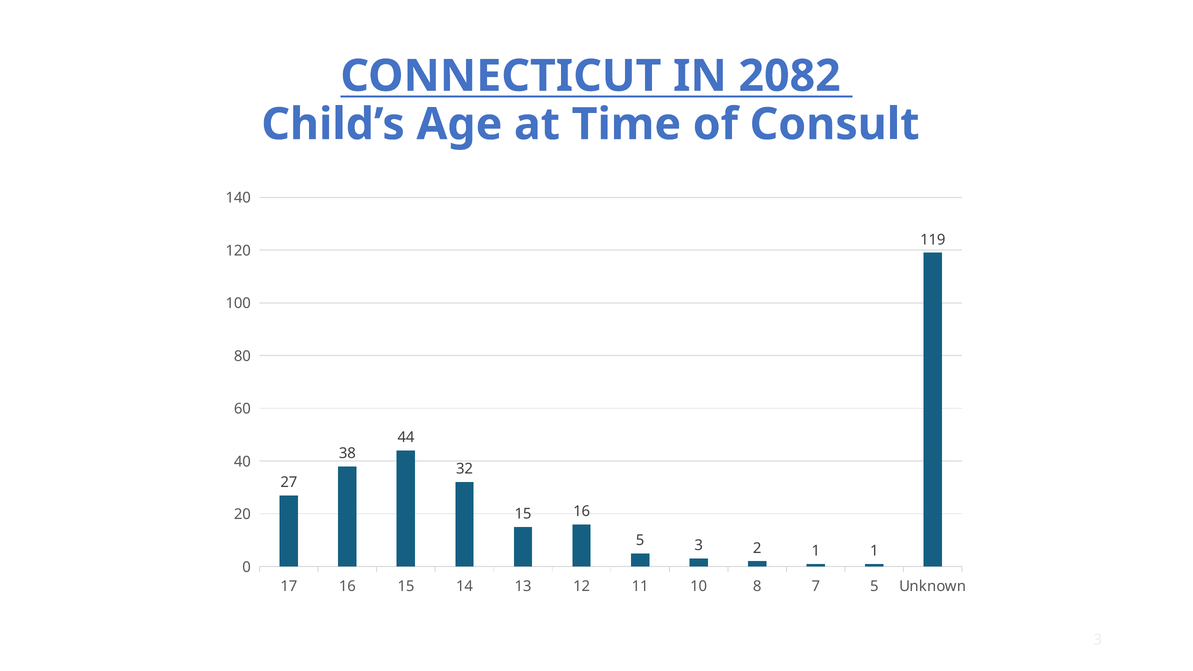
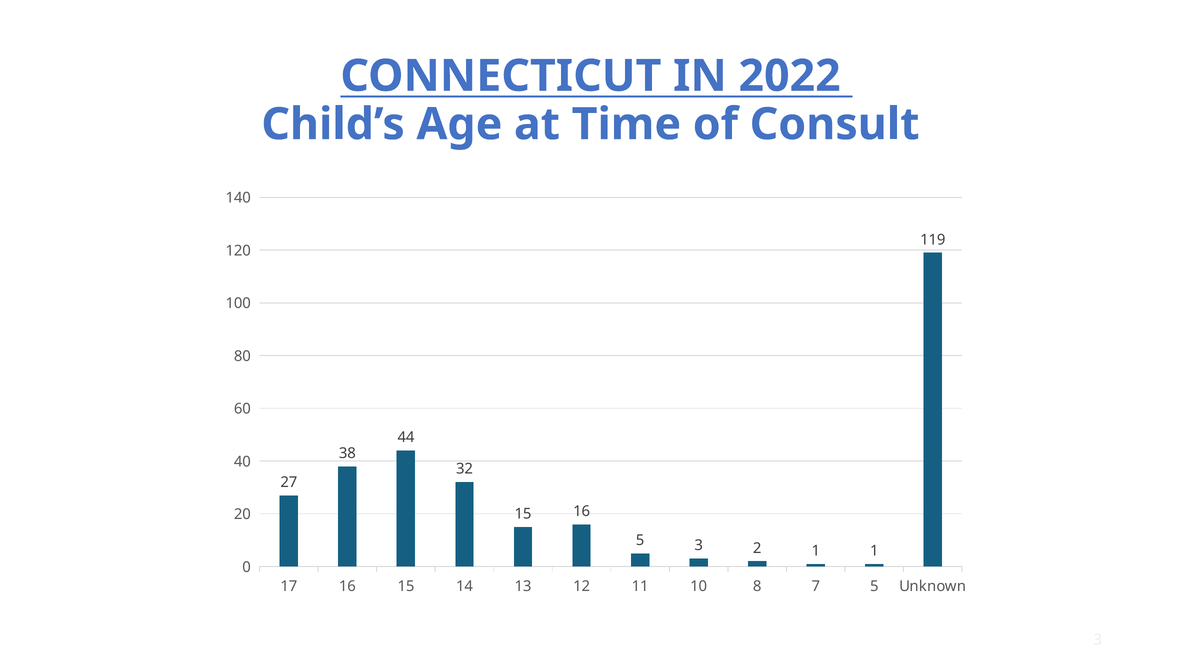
2082: 2082 -> 2022 (790, 76)
